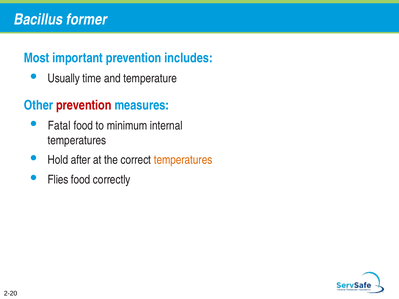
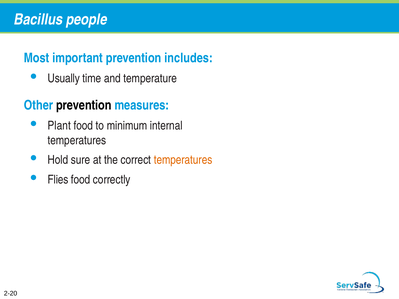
former: former -> people (87, 19)
prevention colour: red -> black (84, 105)
Fatal: Fatal -> Plant (59, 126)
after: after -> sure (81, 160)
